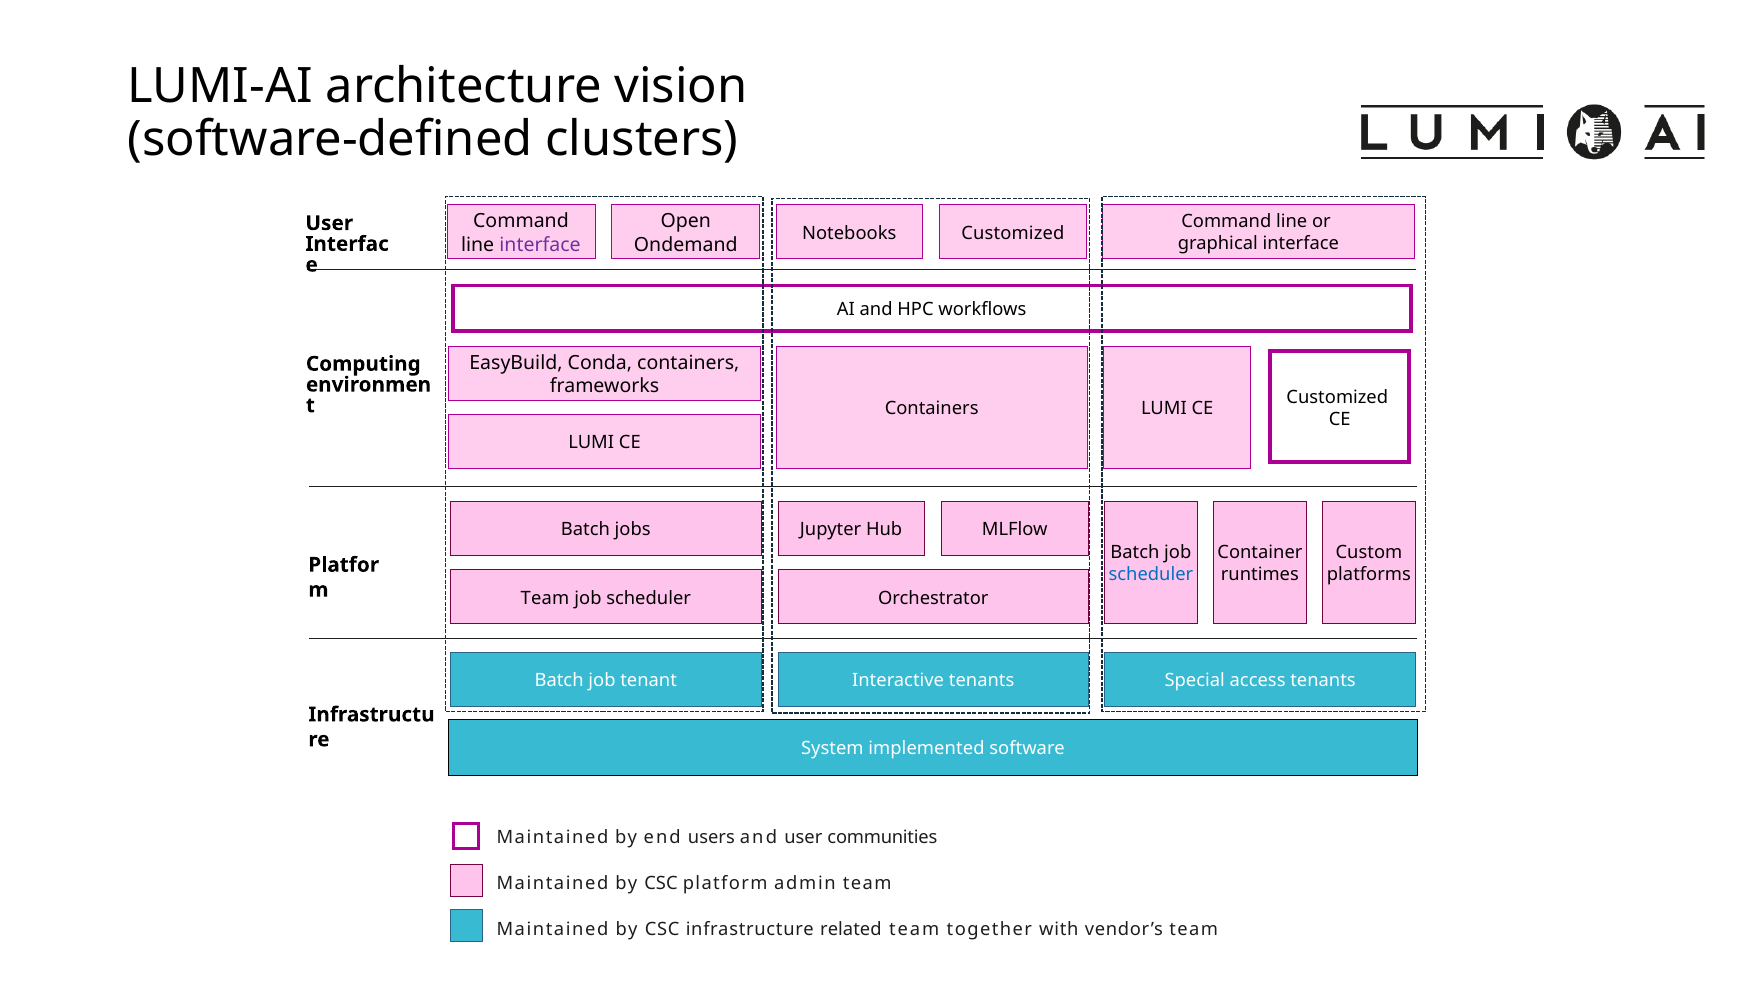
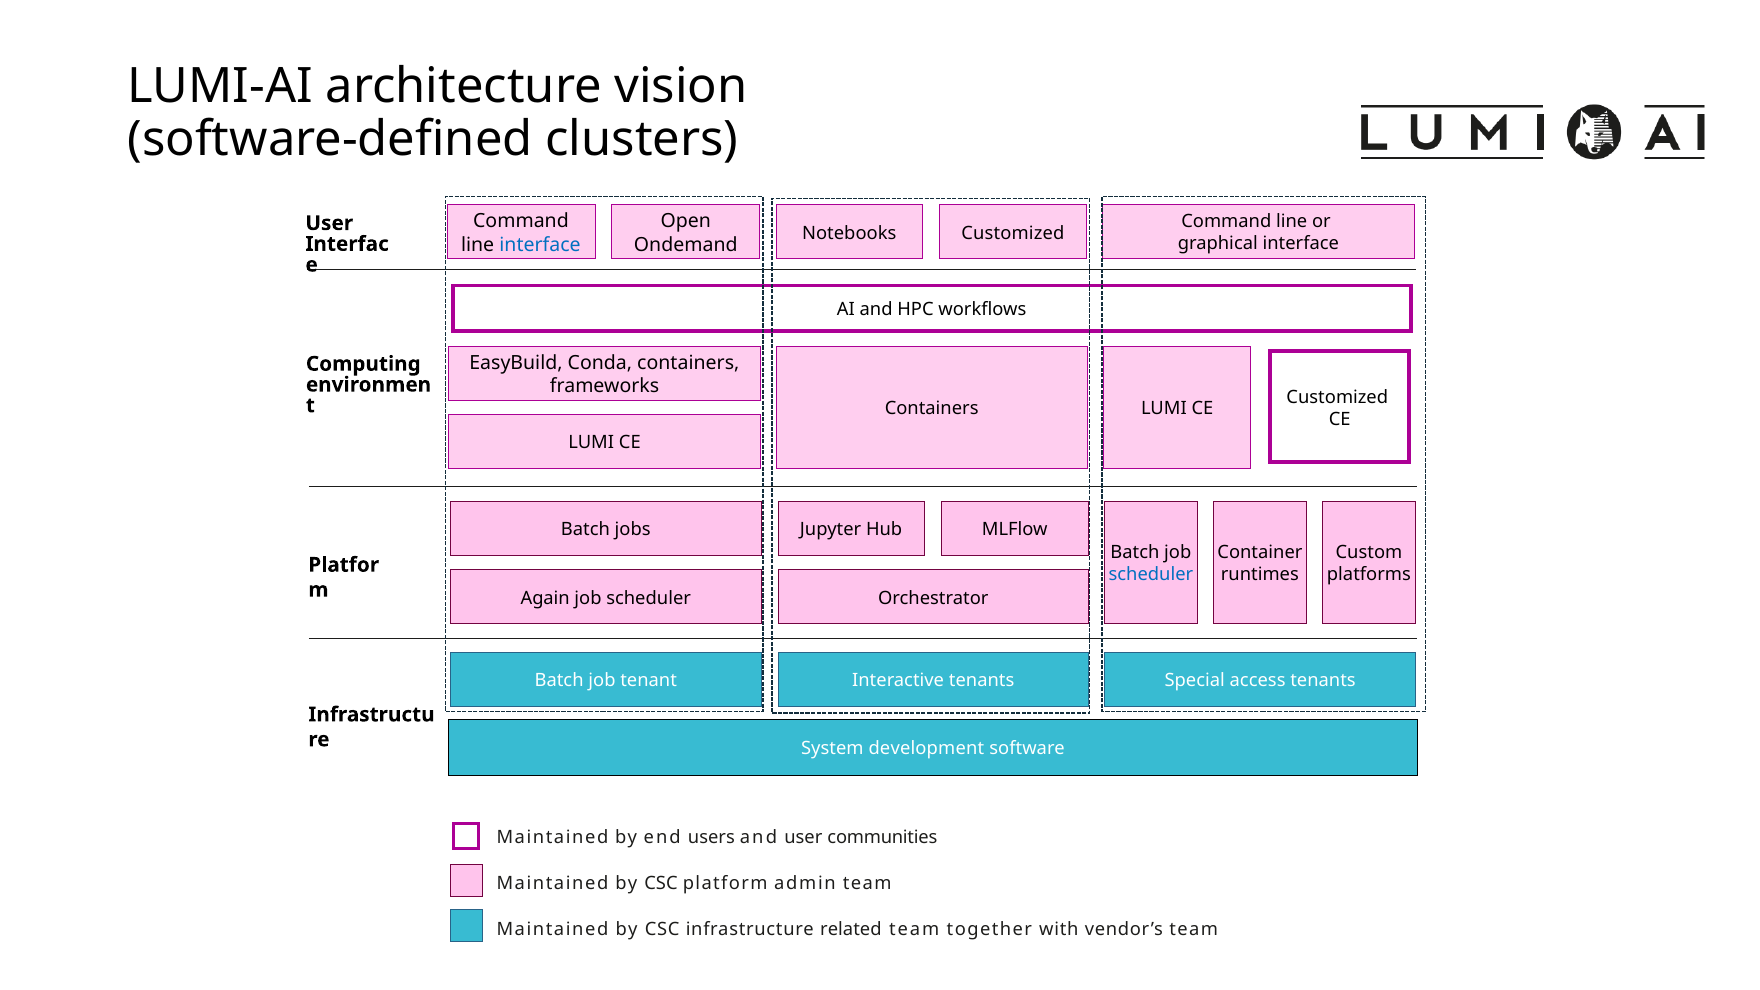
interface colour: purple -> blue (540, 245)
Team: Team -> Again (545, 598)
implemented: implemented -> development (926, 749)
